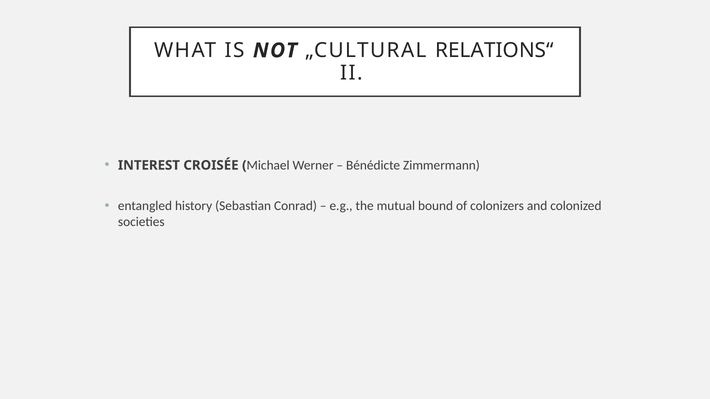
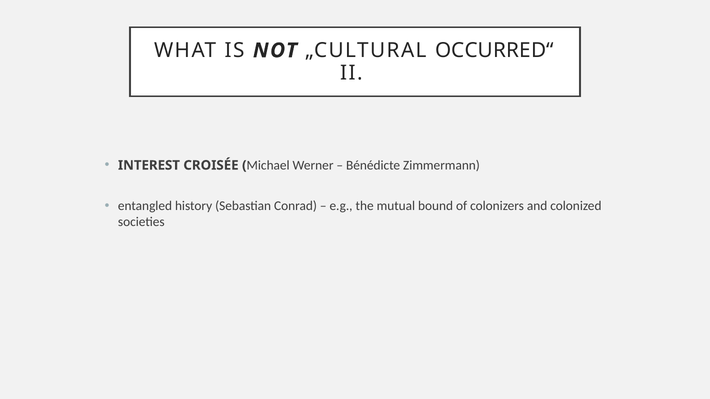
RELATIONS“: RELATIONS“ -> OCCURRED“ (494, 51)
